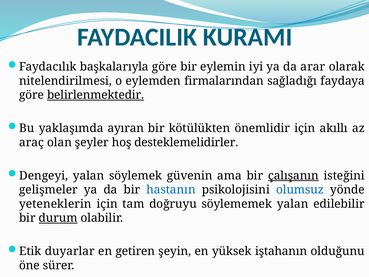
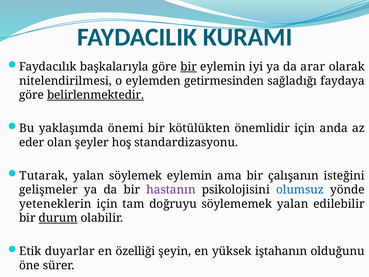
bir underline: none -> present (189, 67)
firmalarından: firmalarından -> getirmesinden (224, 81)
ayıran: ayıran -> önemi (126, 128)
akıllı: akıllı -> anda (334, 128)
araç: araç -> eder (32, 142)
desteklemelidirler: desteklemelidirler -> standardizasyonu (186, 142)
Dengeyi: Dengeyi -> Tutarak (44, 175)
söylemek güvenin: güvenin -> eylemin (190, 175)
çalışanın underline: present -> none (293, 175)
hastanın colour: blue -> purple (171, 190)
getiren: getiren -> özelliği (135, 251)
